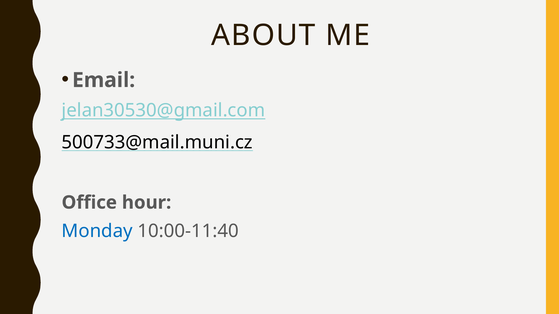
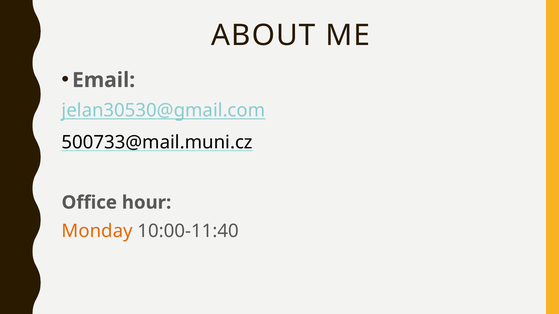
Monday colour: blue -> orange (97, 231)
